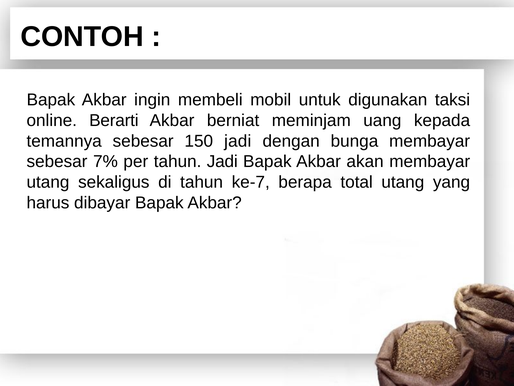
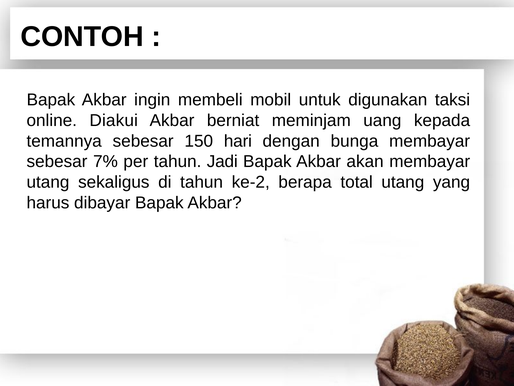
Berarti: Berarti -> Diakui (114, 120)
150 jadi: jadi -> hari (238, 141)
ke-7: ke-7 -> ke-2 (251, 182)
